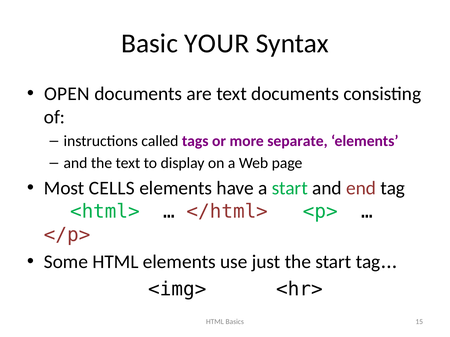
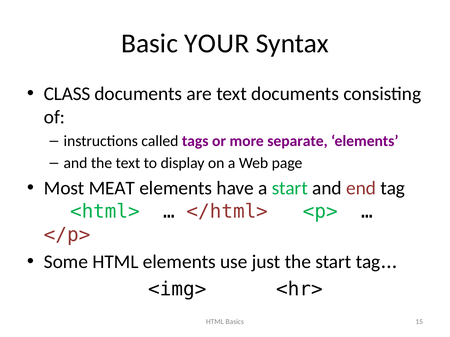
OPEN: OPEN -> CLASS (67, 94)
CELLS: CELLS -> MEAT (112, 188)
